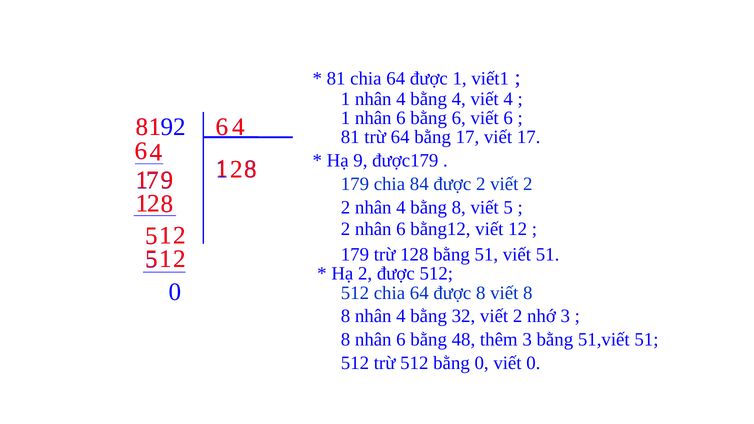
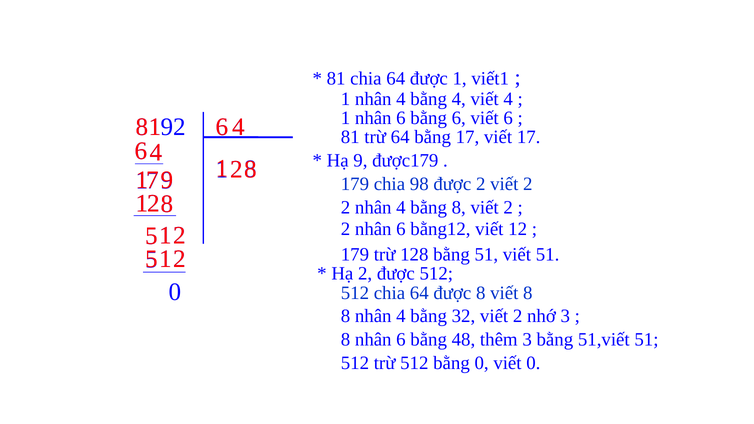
84: 84 -> 98 (419, 184)
8 viết 5: 5 -> 2 (508, 208)
